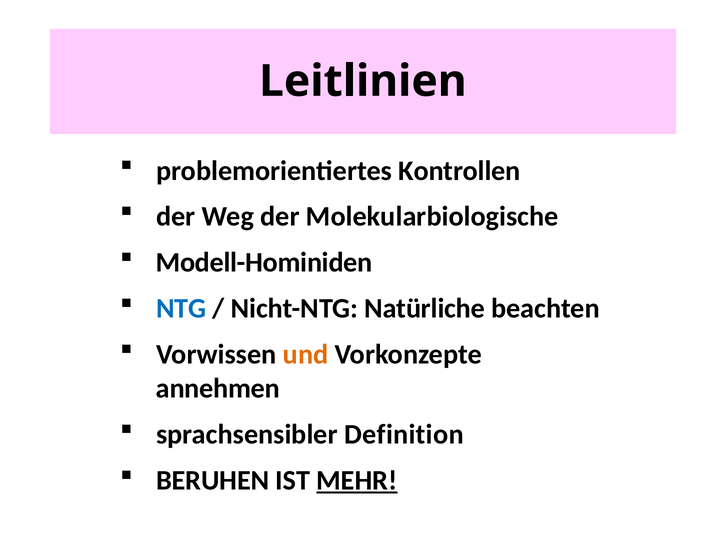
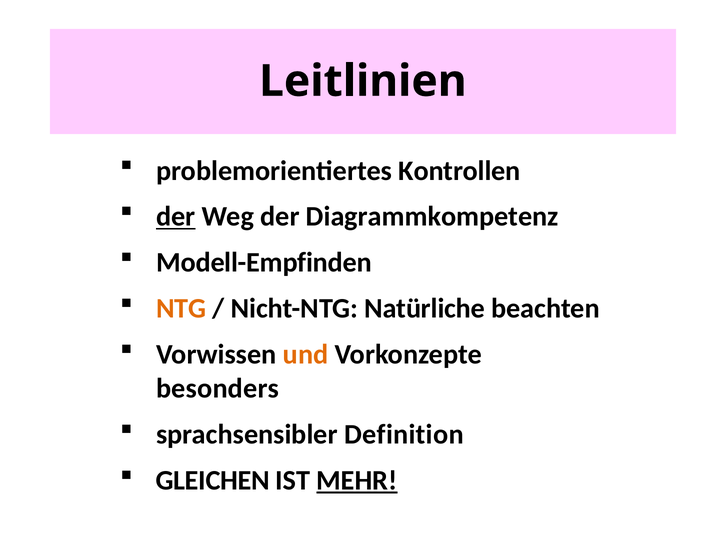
der underline: none -> present (176, 217)
Molekularbiologische: Molekularbiologische -> Diagrammkompetenz (432, 217)
Modell-Hominiden: Modell-Hominiden -> Modell-Empfinden (264, 263)
NTG colour: blue -> orange (181, 309)
annehmen: annehmen -> besonders (218, 389)
BERUHEN: BERUHEN -> GLEICHEN (213, 481)
